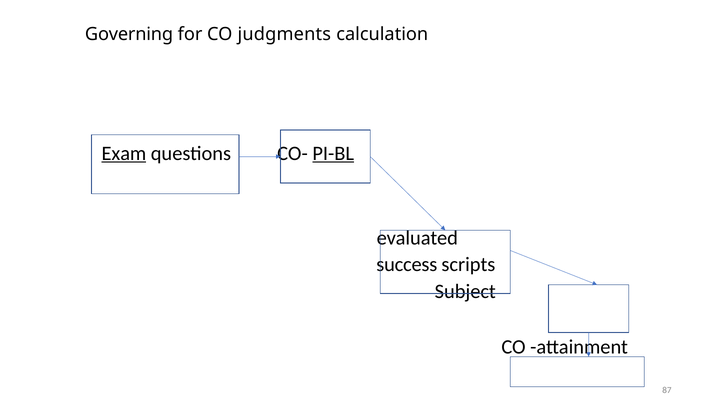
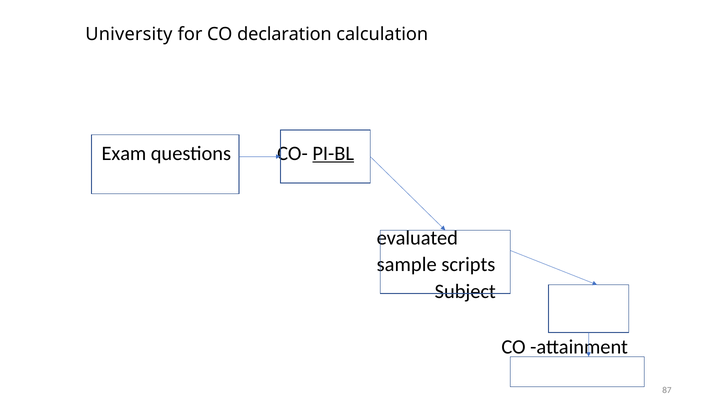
Governing: Governing -> University (129, 34)
judgments: judgments -> declaration (284, 34)
Exam underline: present -> none (124, 153)
success: success -> sample (407, 264)
